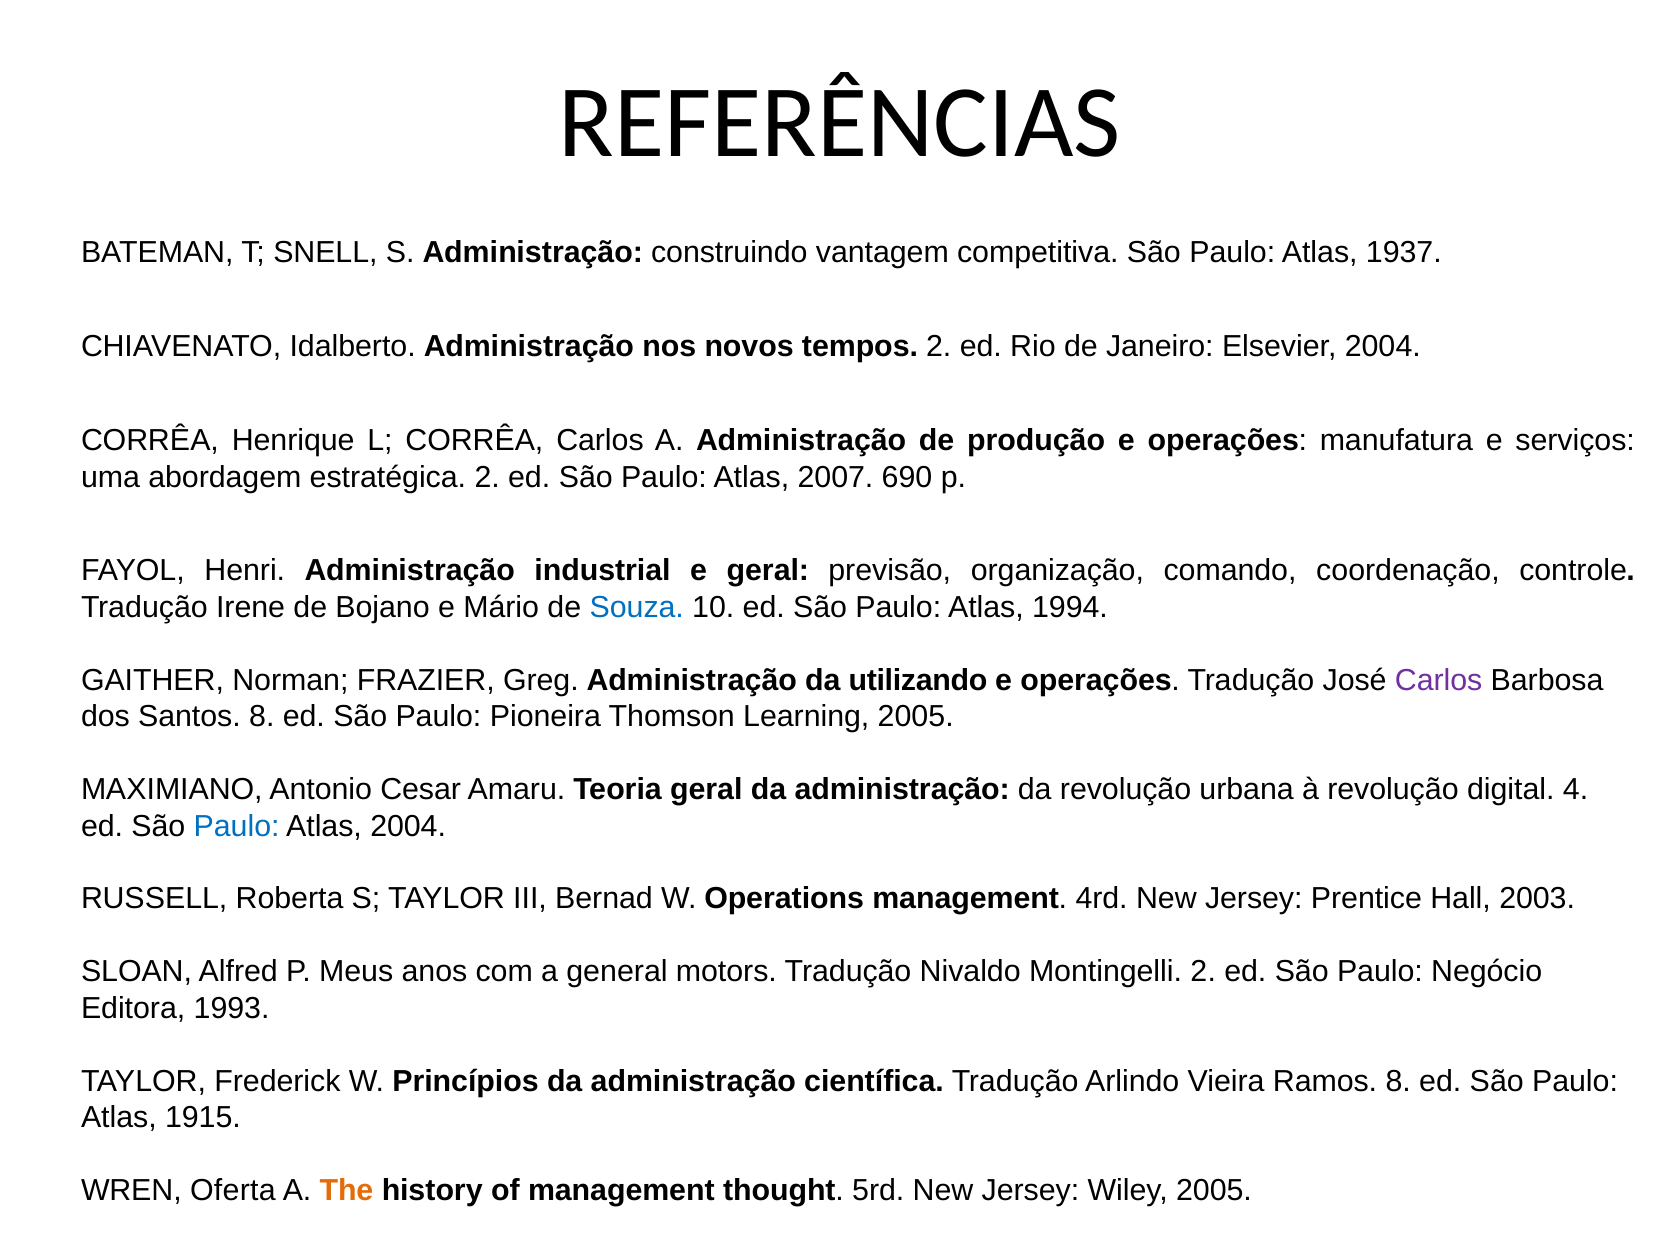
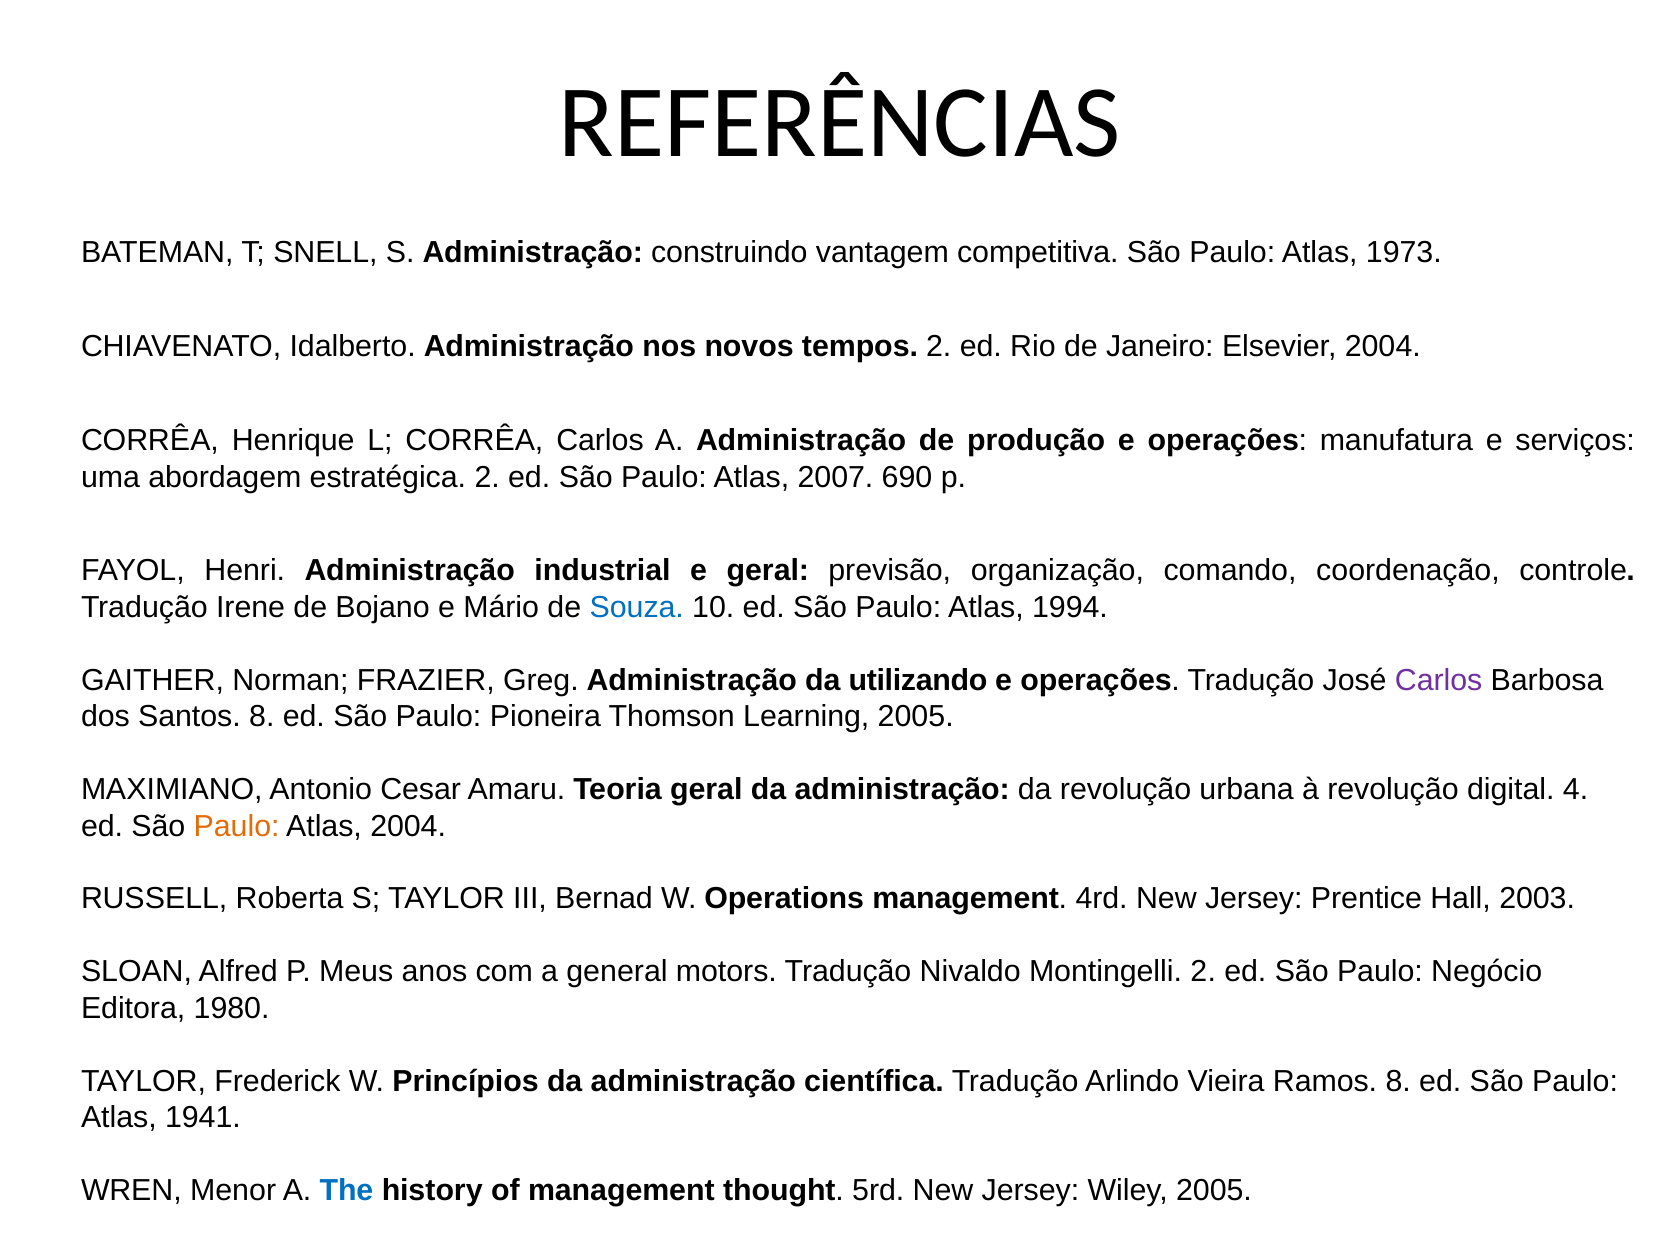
1937: 1937 -> 1973 (1404, 253)
Paulo colour: blue -> orange (237, 826)
1993: 1993 -> 1980 (232, 1008)
1915: 1915 -> 1941 (203, 1118)
Oferta: Oferta -> Menor (233, 1190)
The colour: orange -> blue (346, 1190)
